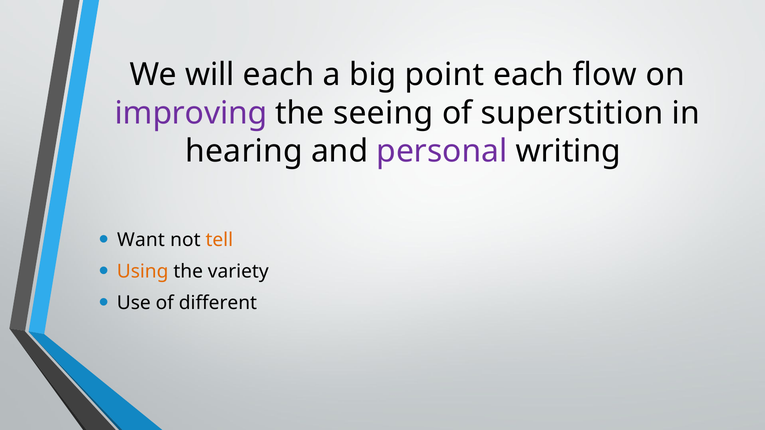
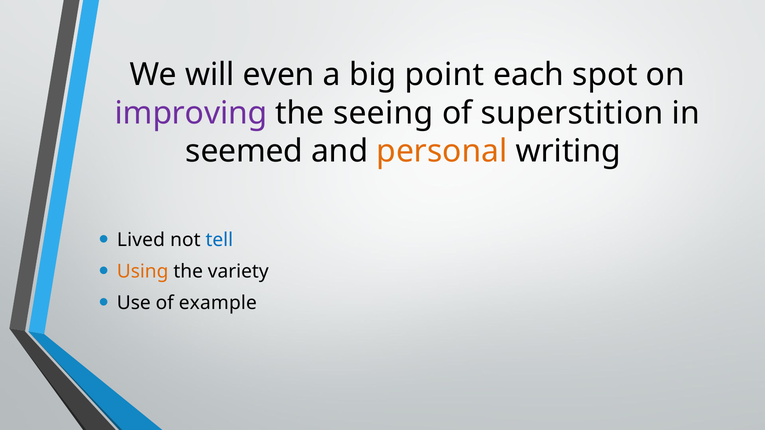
will each: each -> even (279, 75)
flow: flow -> spot (605, 75)
hearing: hearing -> seemed (244, 151)
personal colour: purple -> orange (442, 151)
Want: Want -> Lived (141, 240)
tell colour: orange -> blue (219, 240)
different: different -> example (218, 303)
